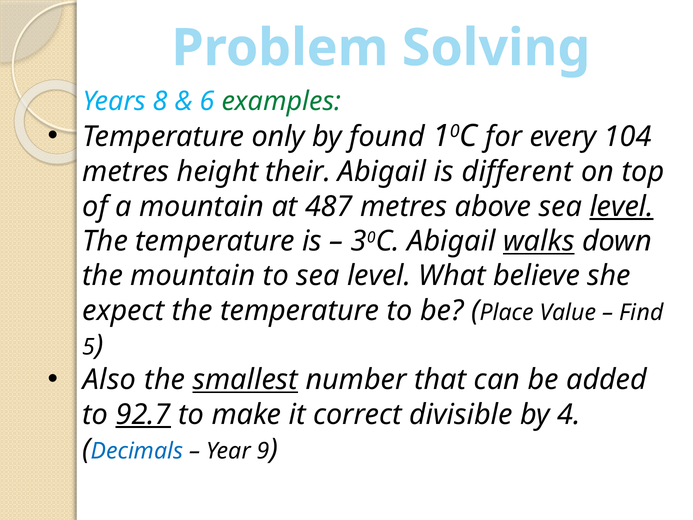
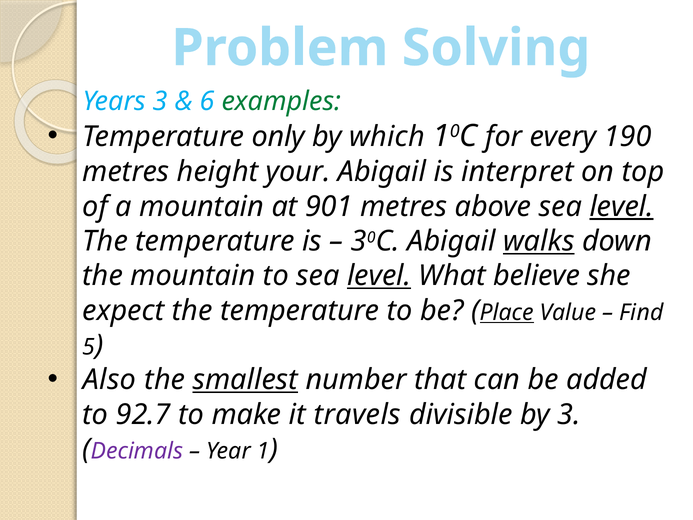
Years 8: 8 -> 3 (160, 101)
found: found -> which (387, 137)
104: 104 -> 190 (628, 137)
their: their -> your (298, 172)
different: different -> interpret (517, 172)
487: 487 -> 901 (329, 207)
level underline: none -> present (379, 276)
Place underline: none -> present (507, 312)
92.7 underline: present -> none (143, 414)
correct: correct -> travels (357, 414)
by 4: 4 -> 3 (569, 414)
Decimals colour: blue -> purple (137, 451)
9: 9 -> 1 (263, 451)
